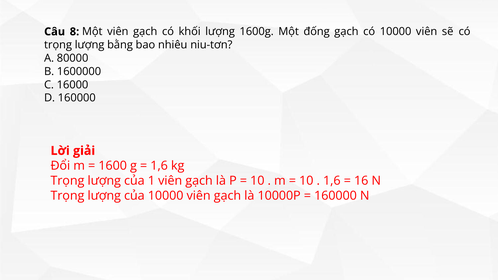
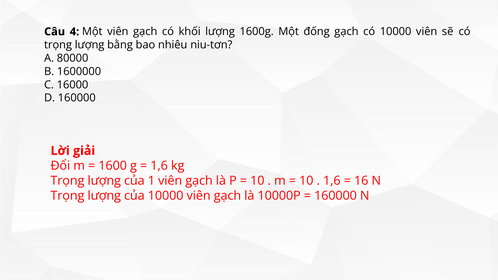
8: 8 -> 4 (74, 32)
